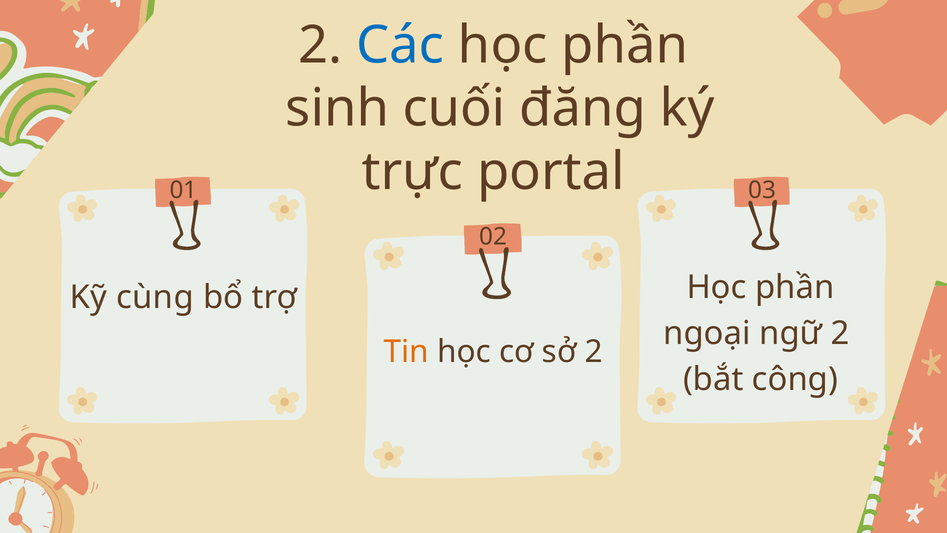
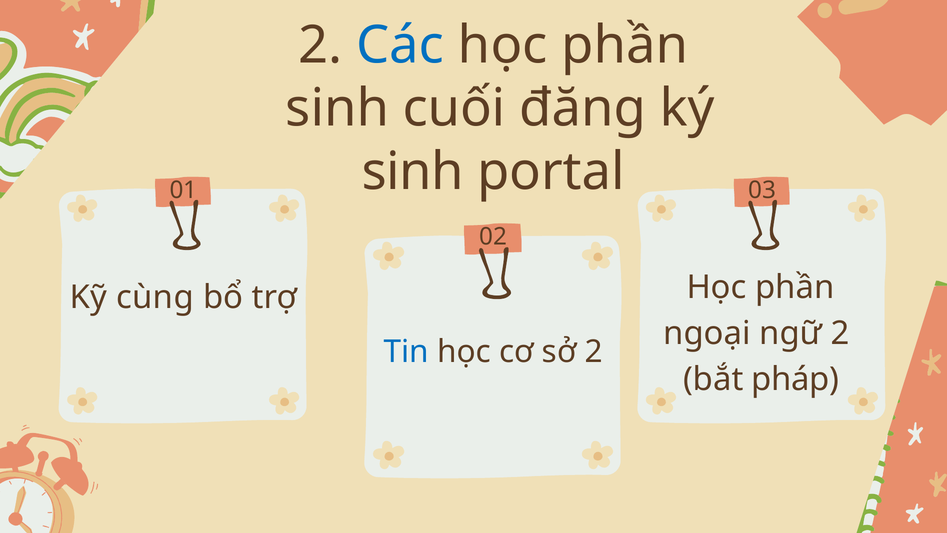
trực: trực -> sinh (413, 172)
Tin colour: orange -> blue (406, 352)
công: công -> pháp (795, 379)
